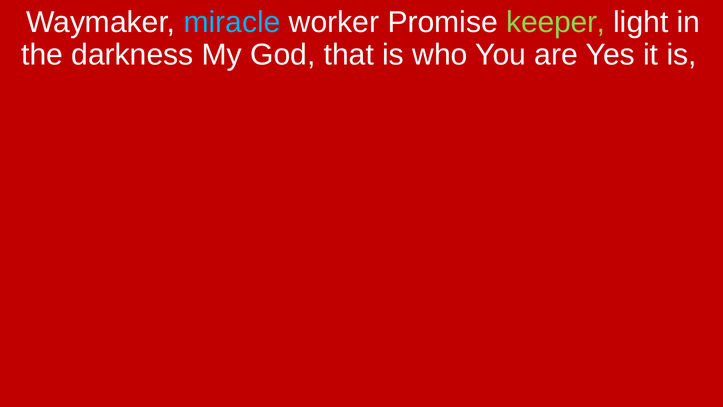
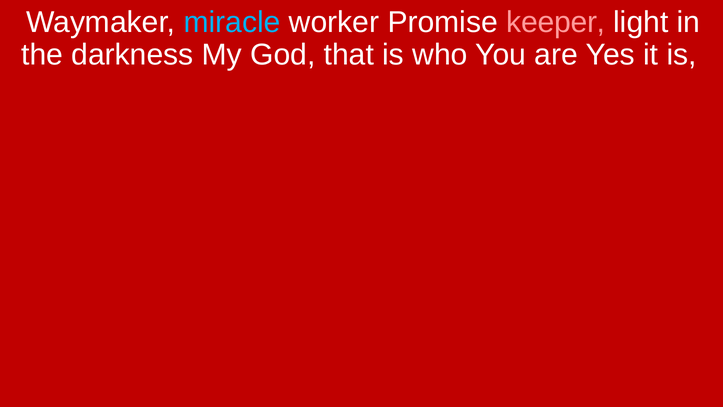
keeper colour: light green -> pink (556, 22)
